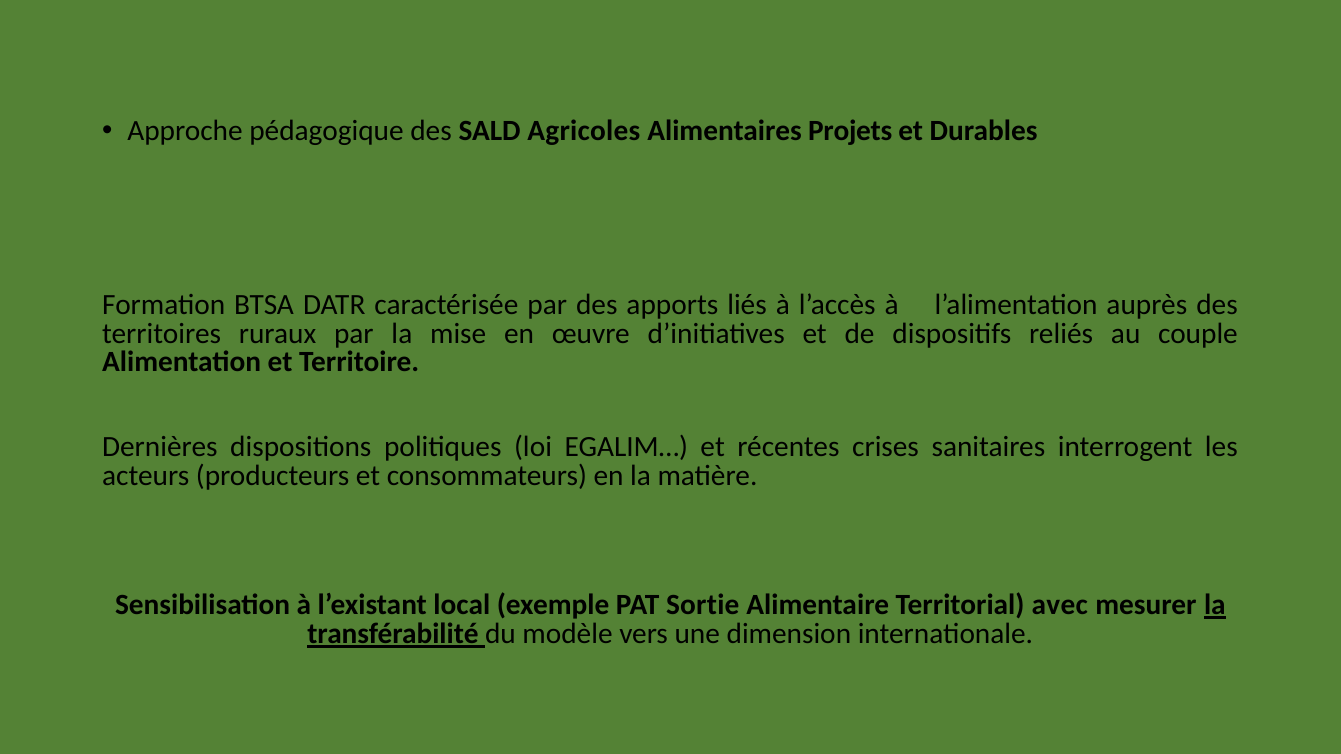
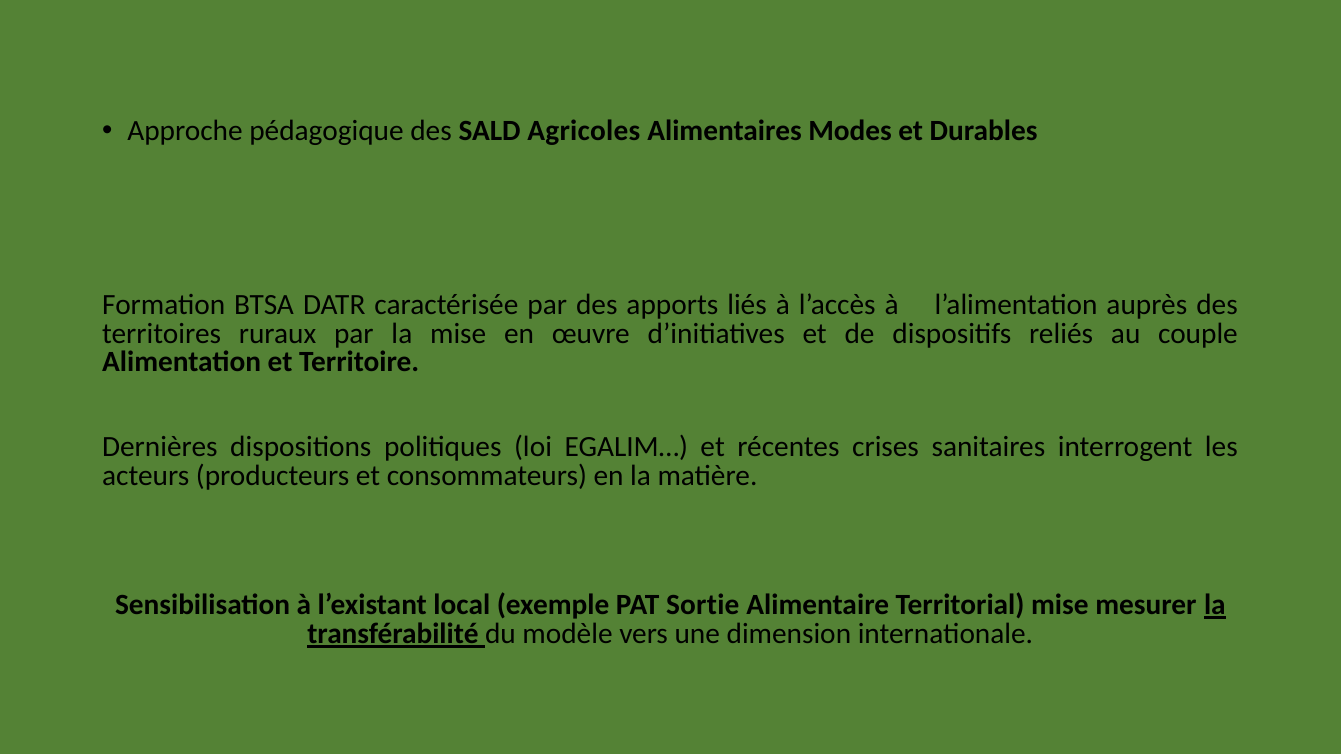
Projets: Projets -> Modes (850, 131)
Territorial avec: avec -> mise (1060, 605)
